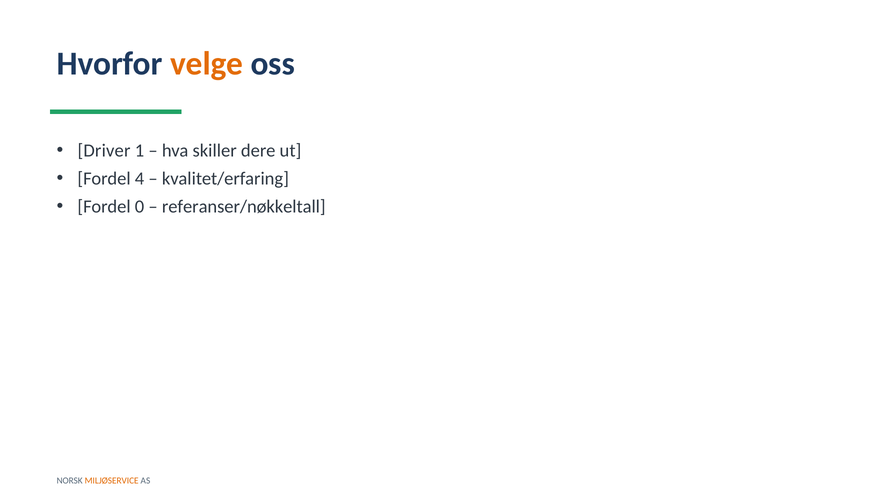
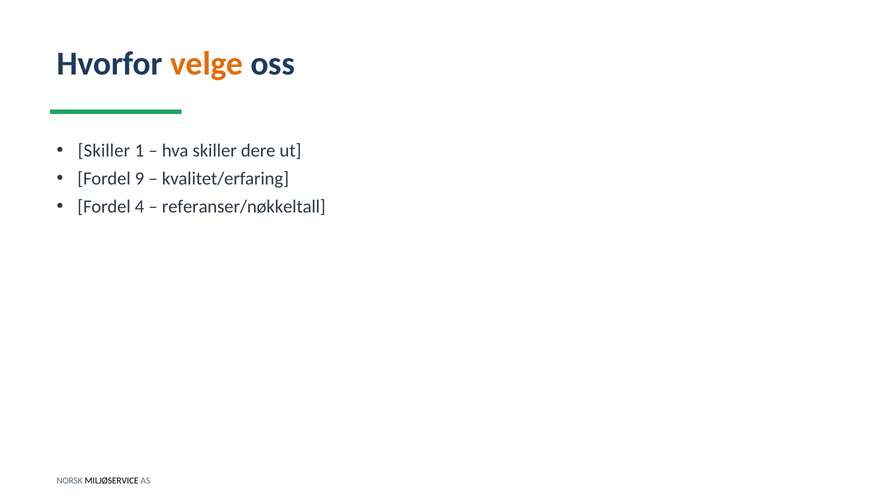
Driver: Driver -> Skiller (104, 151)
4: 4 -> 9 (140, 179)
0: 0 -> 4 (140, 206)
MILJØSERVICE colour: orange -> black (112, 480)
